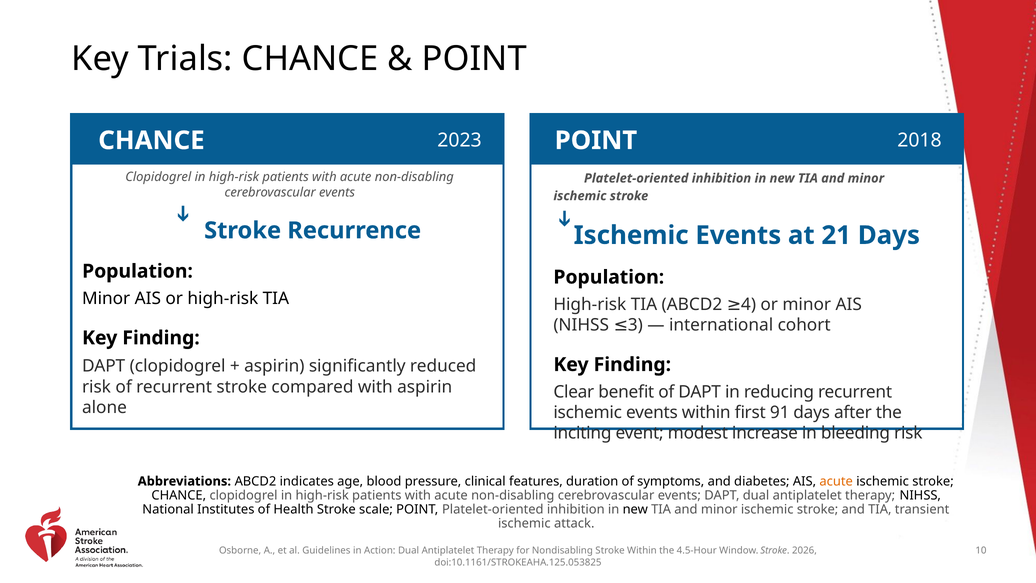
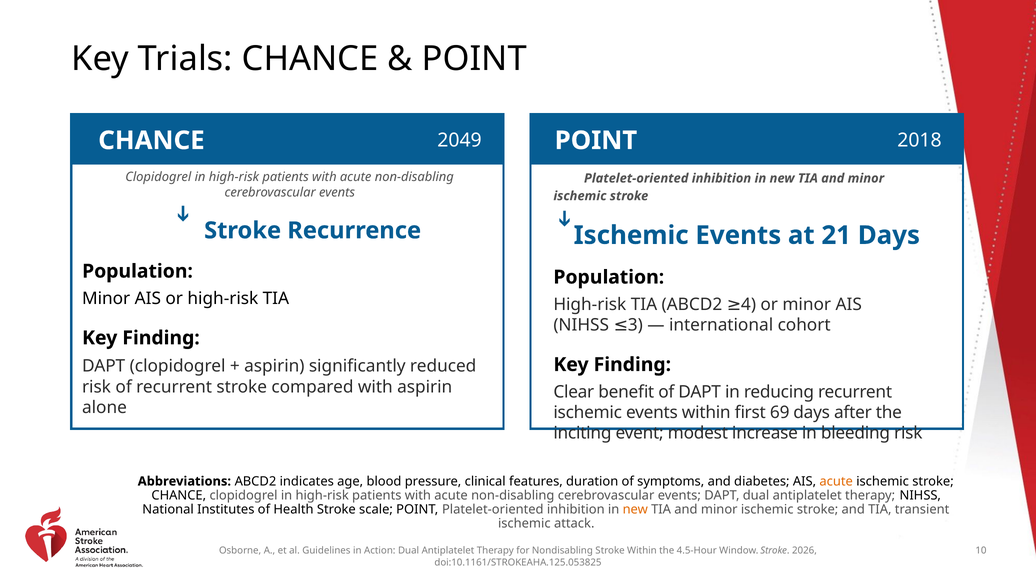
2023: 2023 -> 2049 (460, 140)
91: 91 -> 69 (780, 412)
new colour: black -> orange (635, 509)
